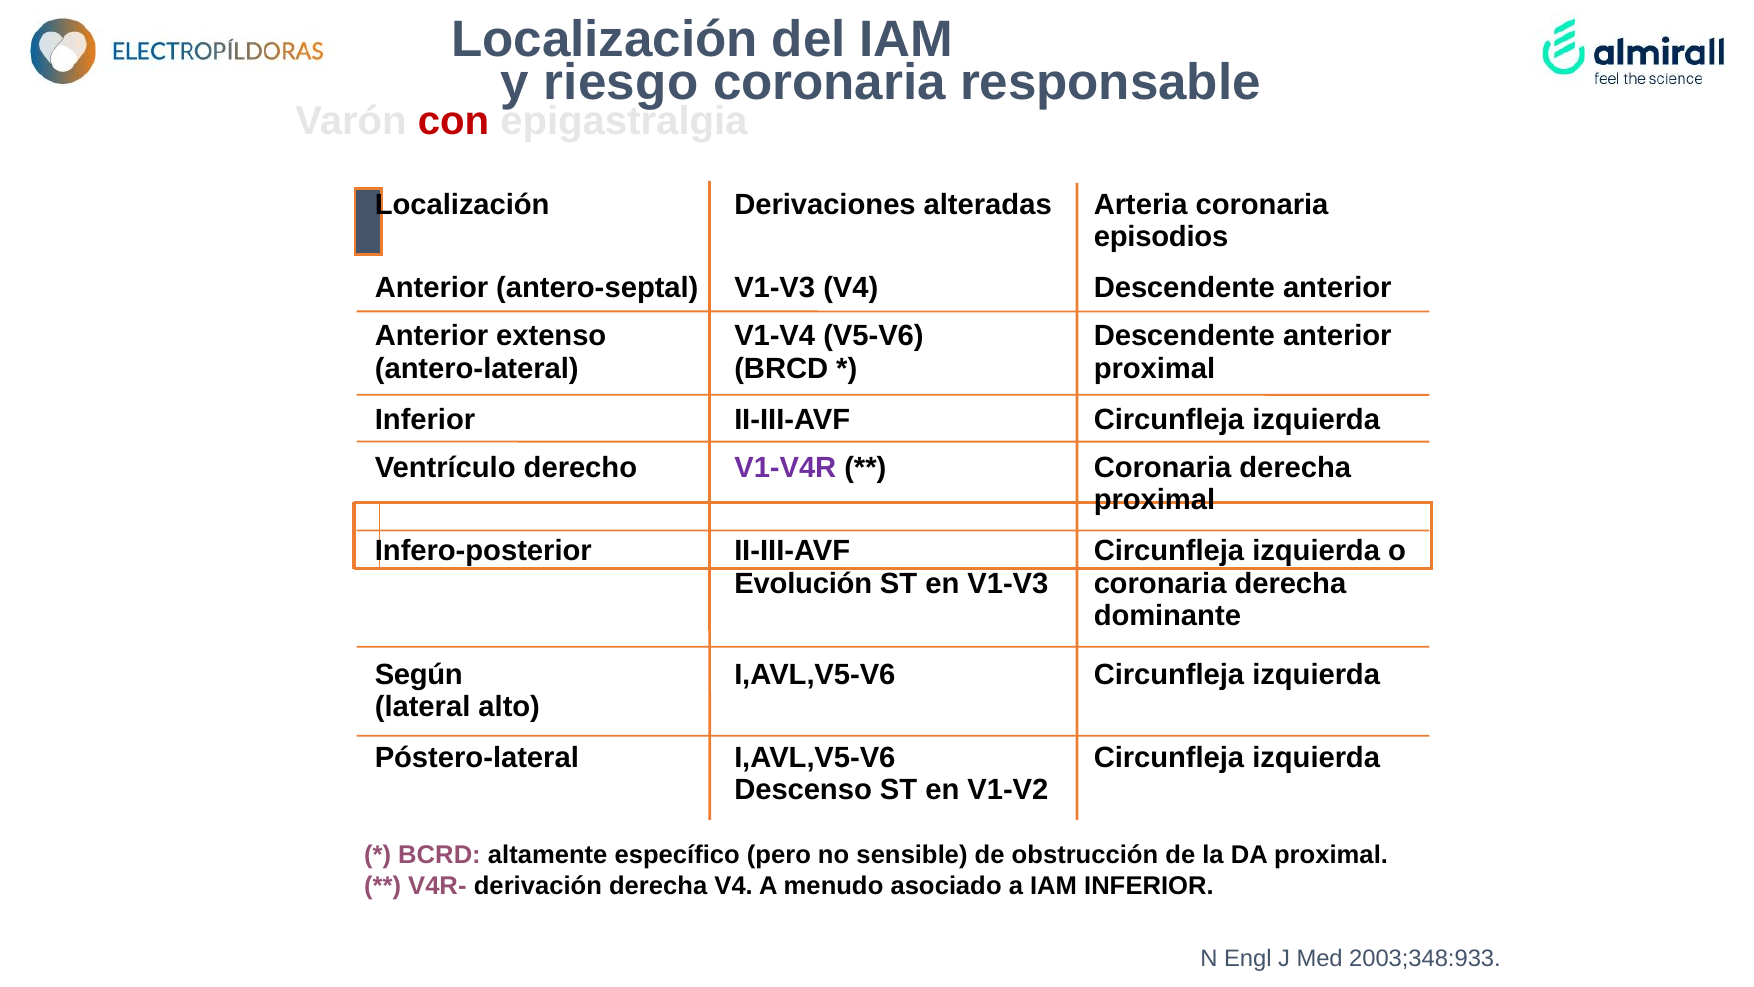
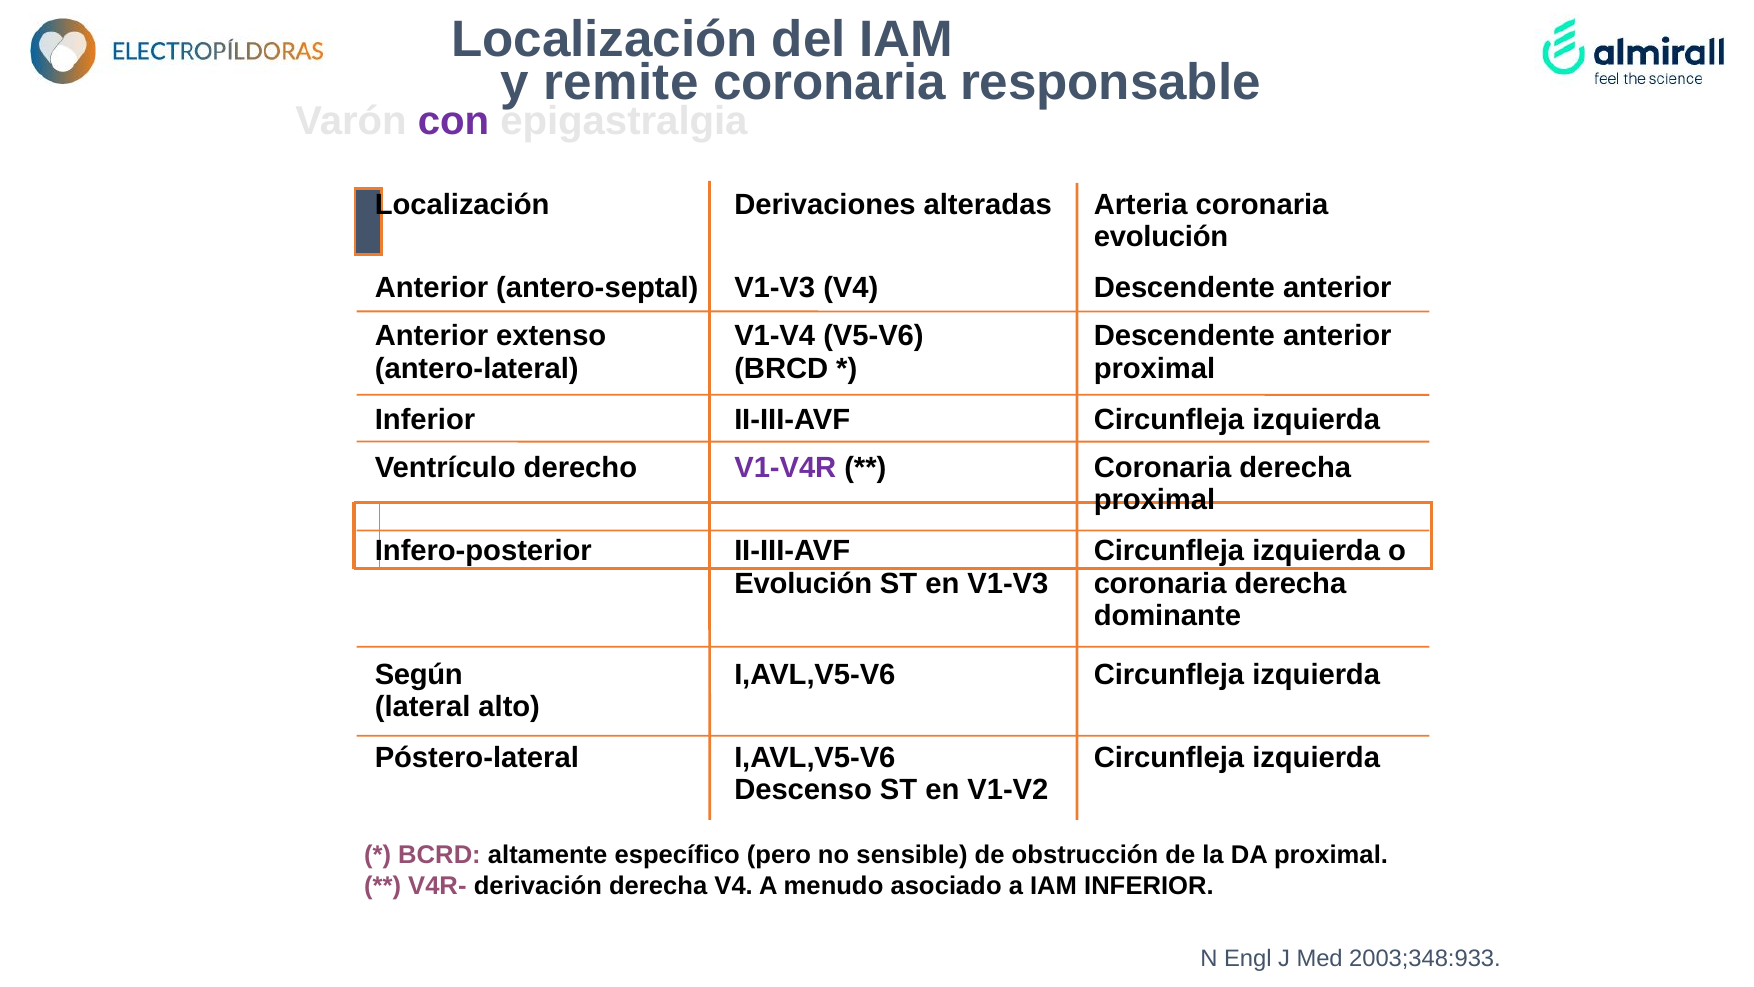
riesgo: riesgo -> remite (621, 82)
con colour: red -> purple (454, 122)
episodios: episodios -> evolución (1161, 237)
